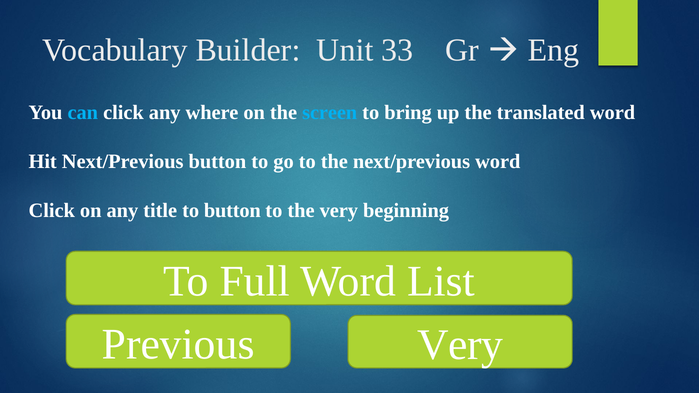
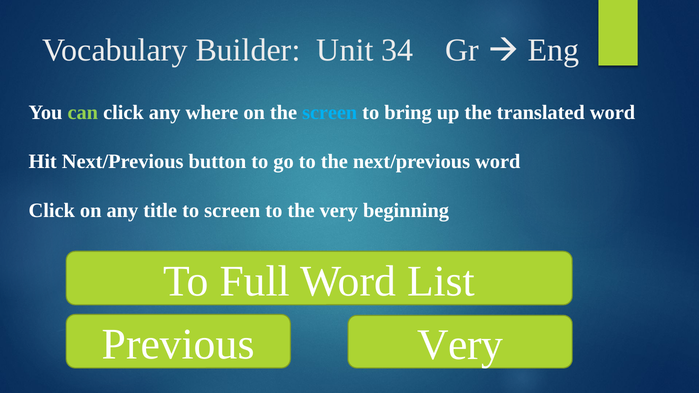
33: 33 -> 34 (397, 50)
can colour: light blue -> light green (83, 112)
to button: button -> screen (232, 210)
